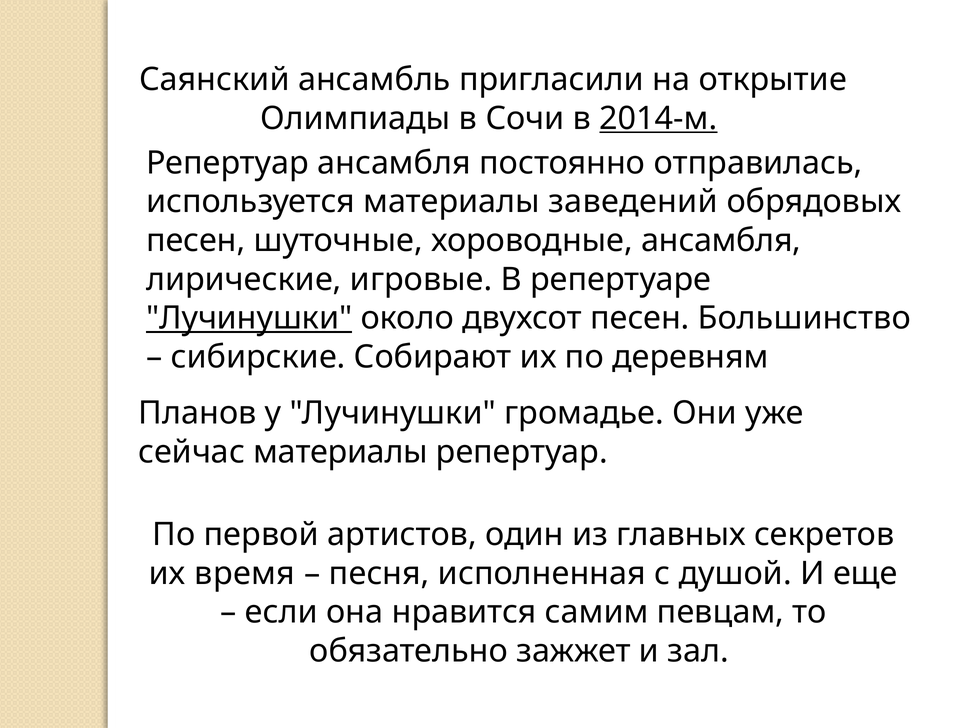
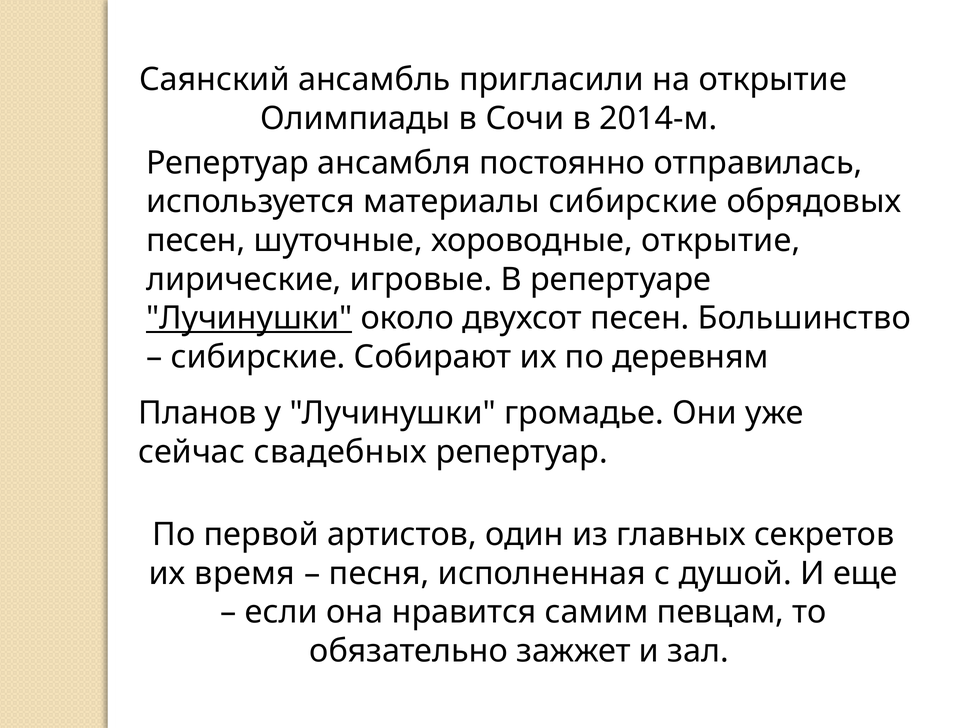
2014-м underline: present -> none (658, 118)
материалы заведений: заведений -> сибирские (633, 202)
хороводные ансамбля: ансамбля -> открытие (721, 241)
сейчас материалы: материалы -> свадебных (340, 452)
